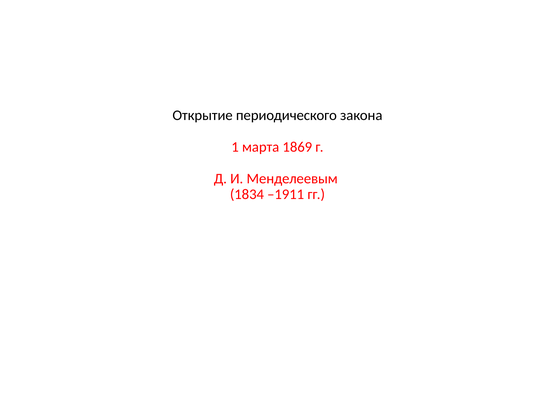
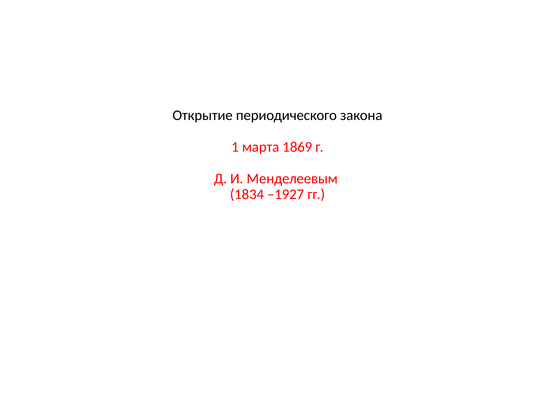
–1911: –1911 -> –1927 (286, 195)
